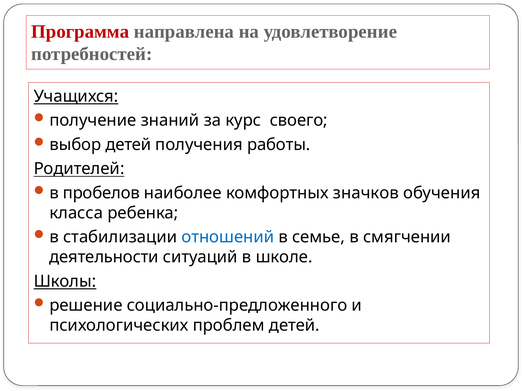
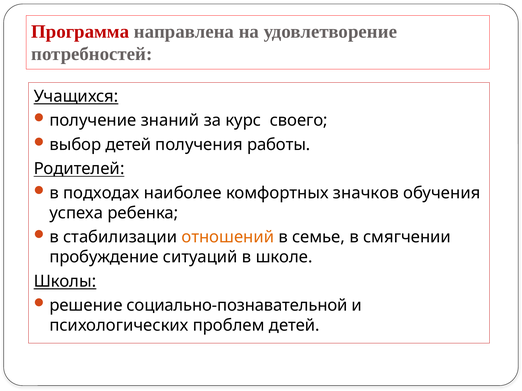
пробелов: пробелов -> подходах (101, 193)
класса: класса -> успеха (76, 213)
отношений colour: blue -> orange (228, 237)
деятельности: деятельности -> пробуждение (104, 257)
социально-предложенного: социально-предложенного -> социально-познавательной (237, 306)
